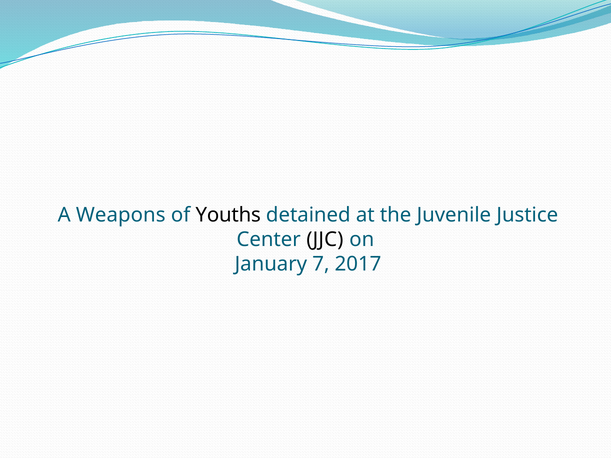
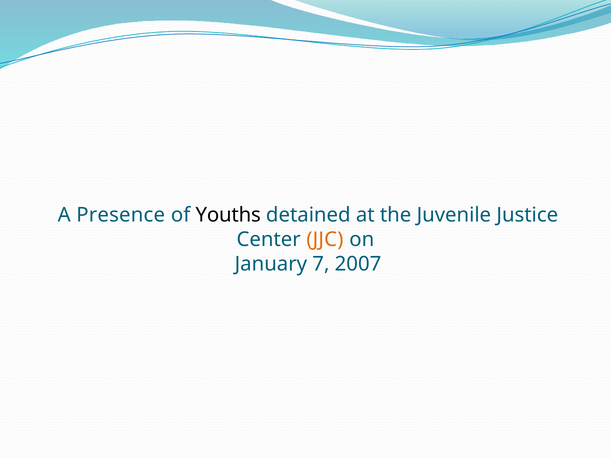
Weapons: Weapons -> Presence (121, 215)
JJC colour: black -> orange (325, 240)
2017: 2017 -> 2007 (358, 264)
